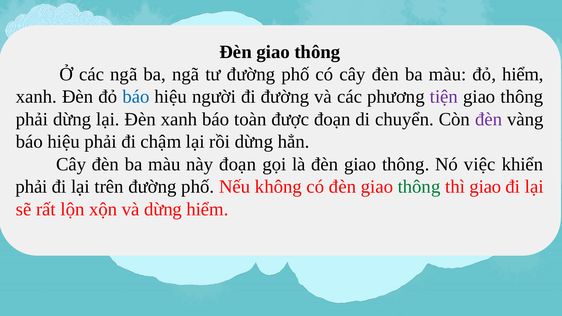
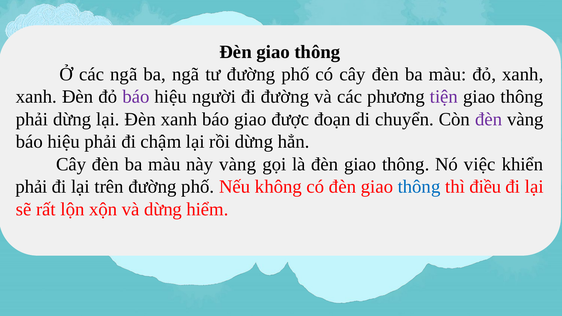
đỏ hiểm: hiểm -> xanh (523, 74)
báo colour: blue -> purple (136, 97)
báo toàn: toàn -> giao (250, 119)
này đoạn: đoạn -> vàng (238, 164)
thông colour: green -> blue (419, 187)
thì giao: giao -> điều (485, 187)
